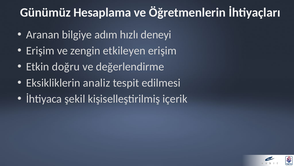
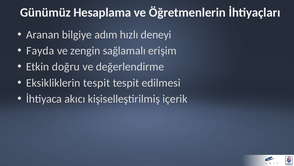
Erişim: Erişim -> Fayda (40, 51)
etkileyen: etkileyen -> sağlamalı (124, 51)
Eksikliklerin analiz: analiz -> tespit (97, 83)
şekil: şekil -> akıcı (75, 99)
